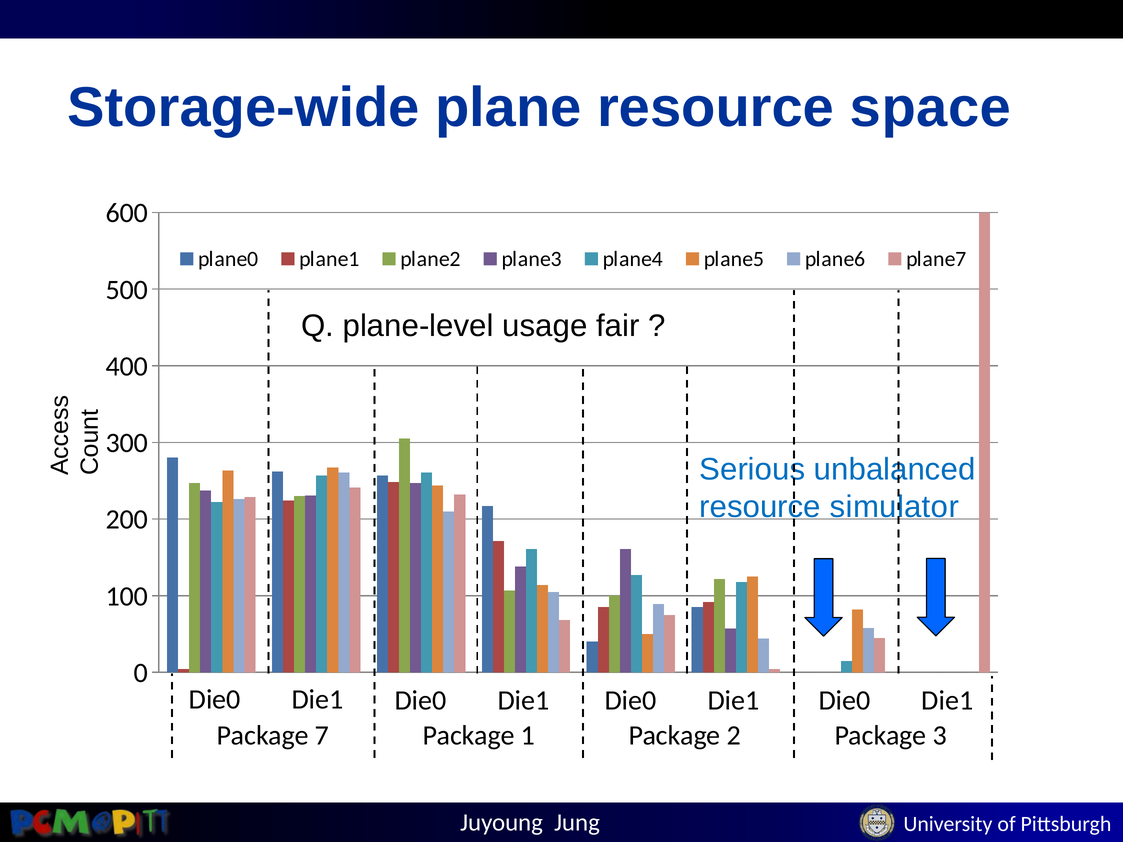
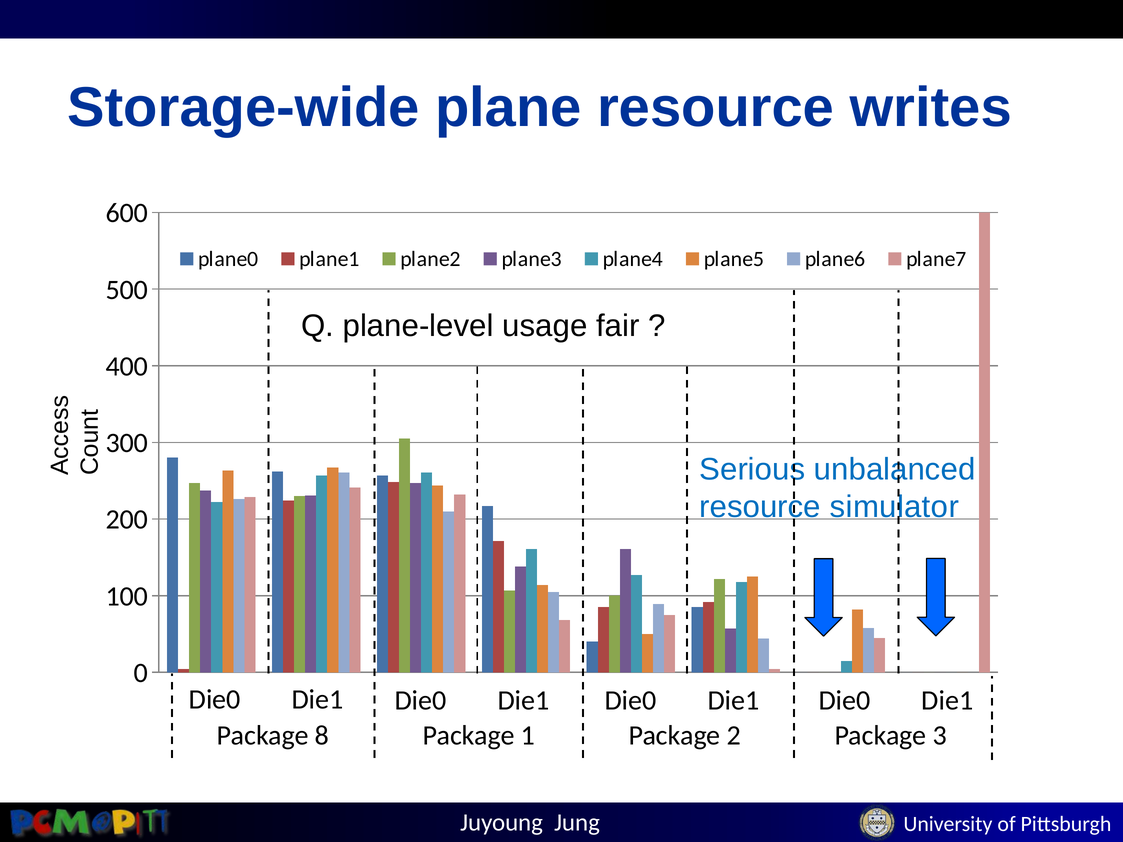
space: space -> writes (931, 108)
7: 7 -> 8 (322, 736)
